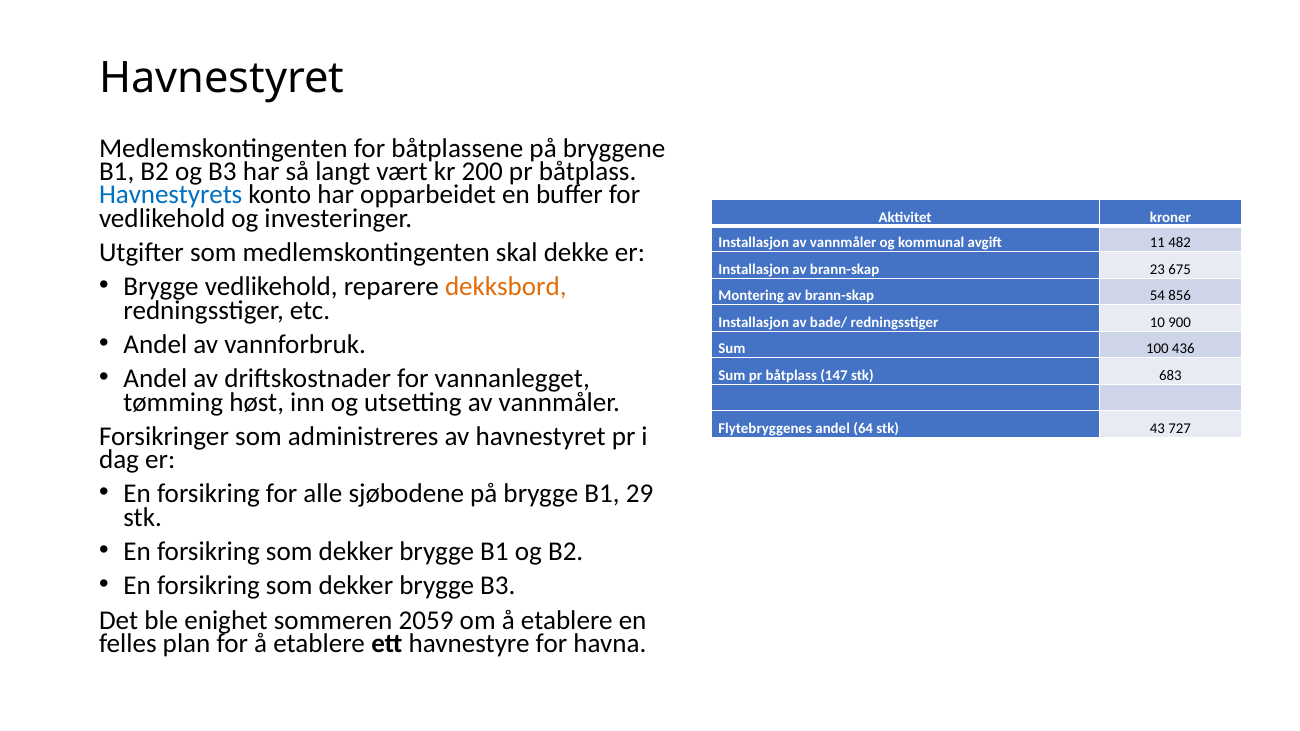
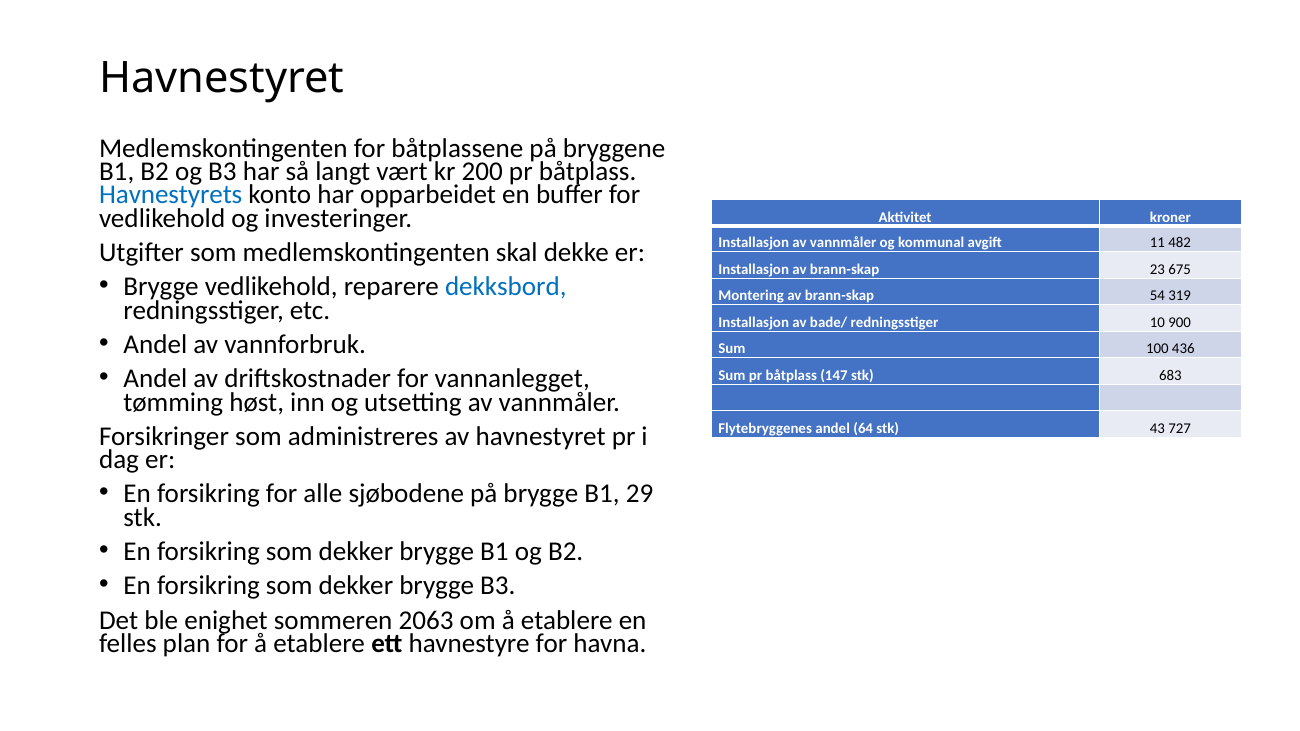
dekksbord colour: orange -> blue (506, 287)
856: 856 -> 319 (1180, 296)
2059: 2059 -> 2063 (426, 620)
